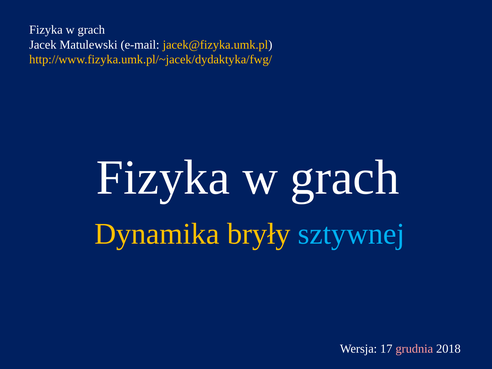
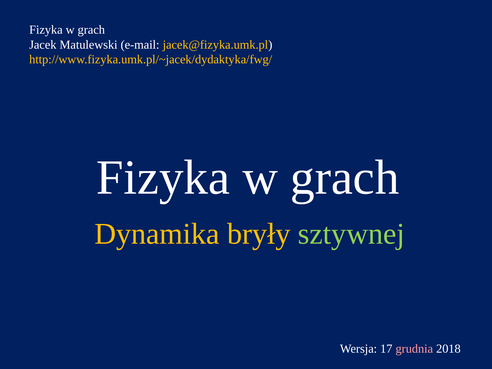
sztywnej colour: light blue -> light green (351, 234)
